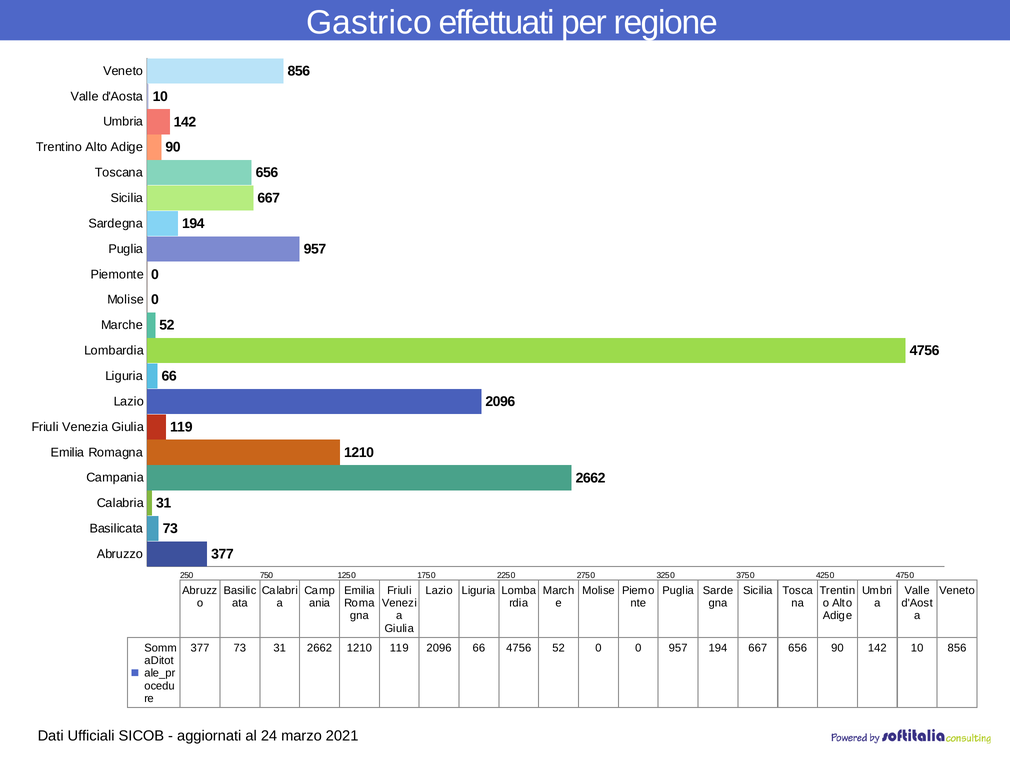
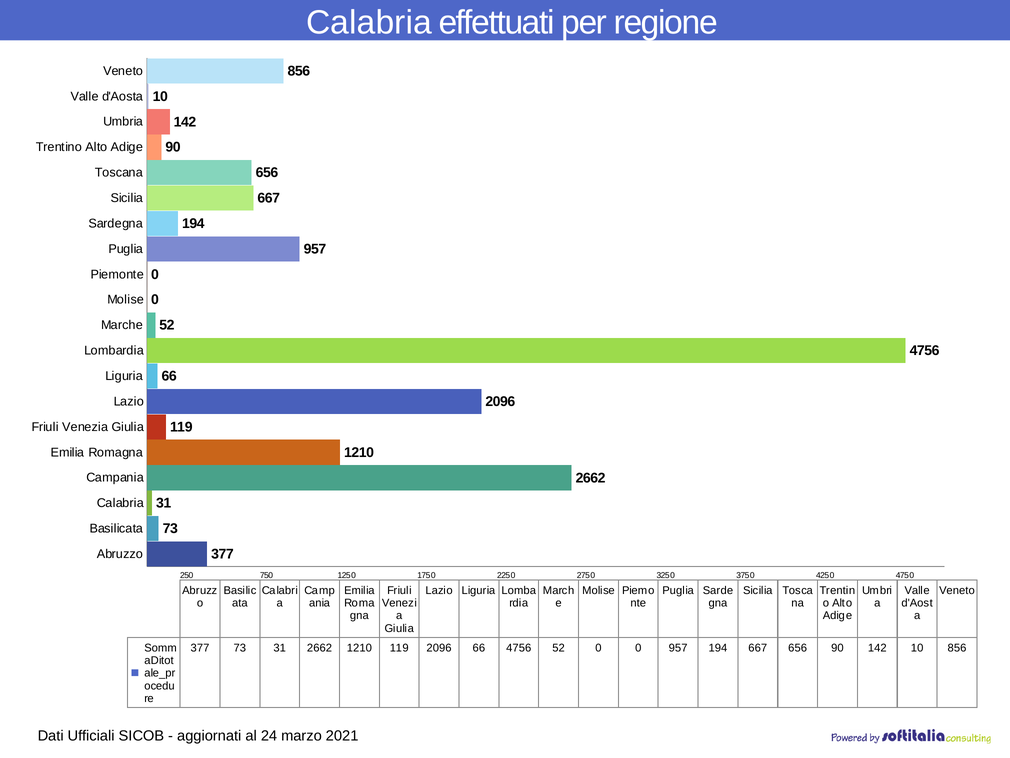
Gastrico: Gastrico -> Calabria (369, 22)
